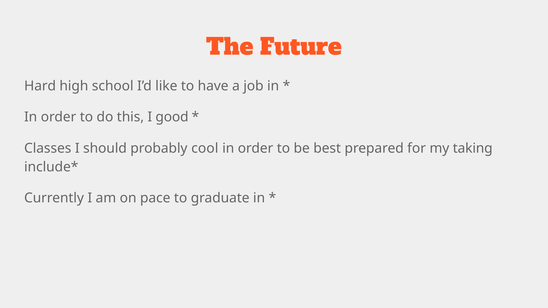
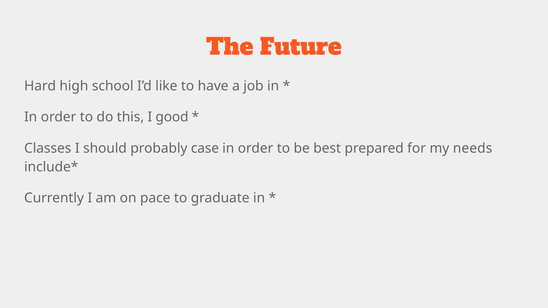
cool: cool -> case (205, 148)
taking: taking -> needs (473, 148)
